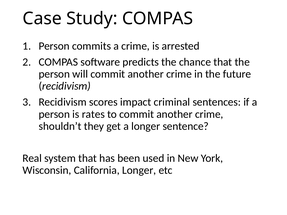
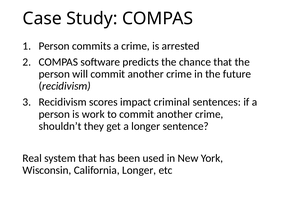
rates: rates -> work (93, 114)
